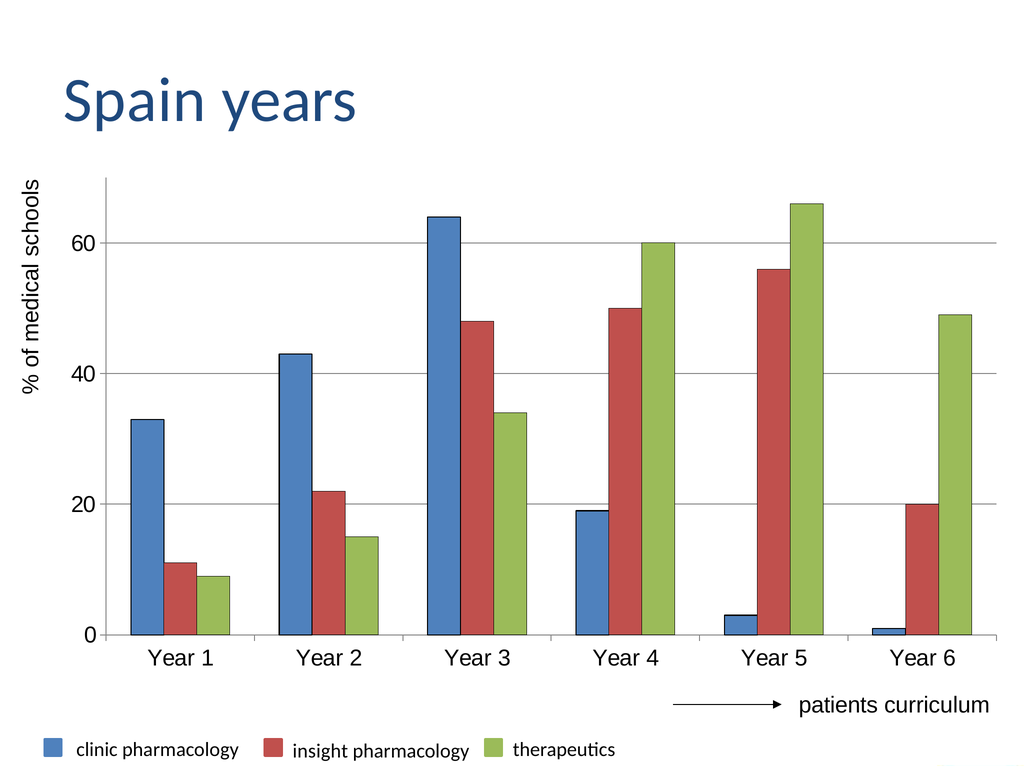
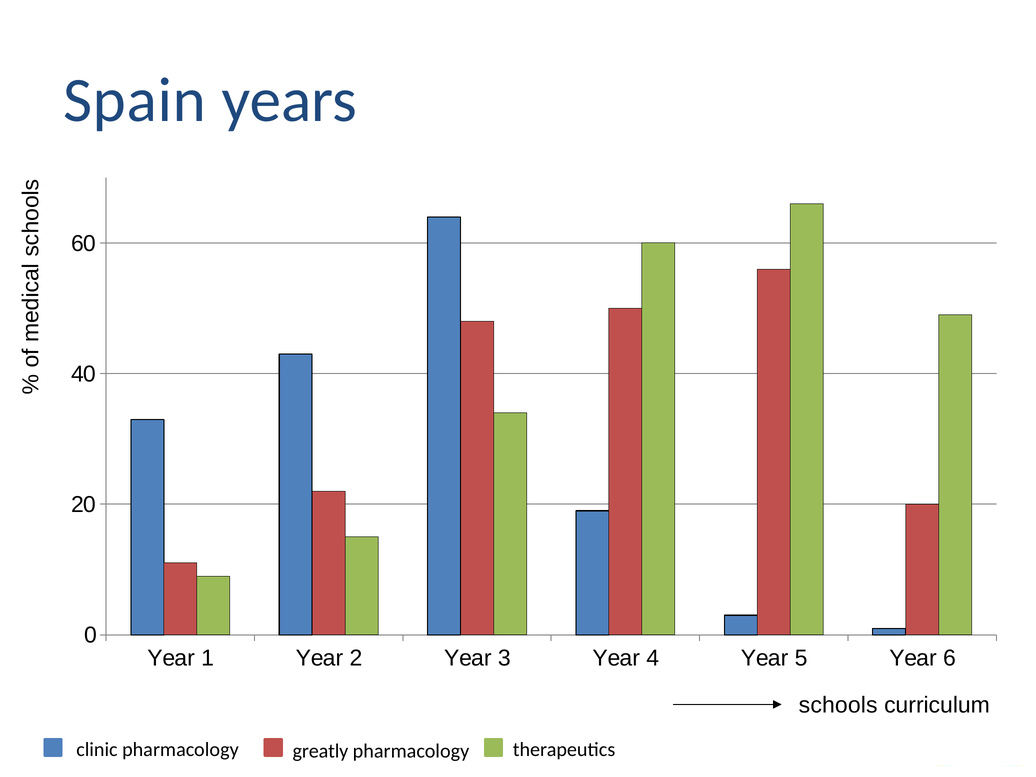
patients: patients -> schools (838, 705)
insight: insight -> greatly (320, 751)
